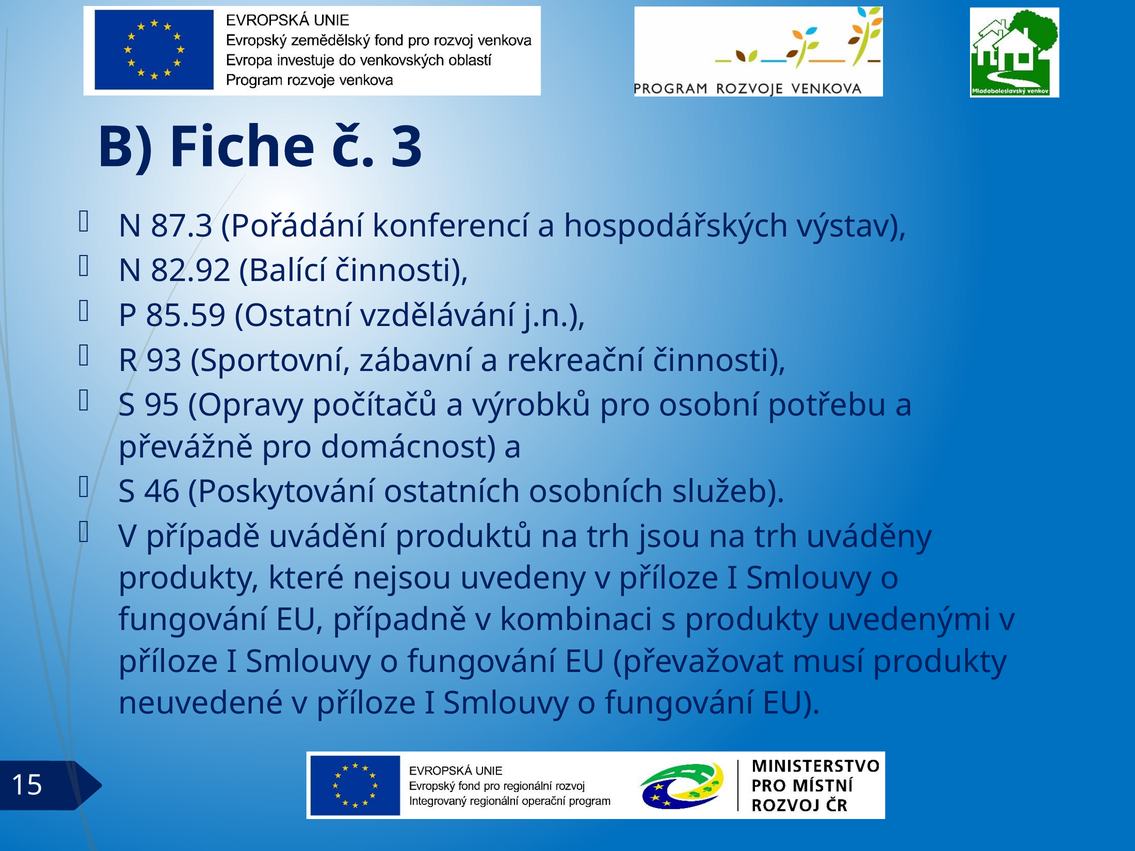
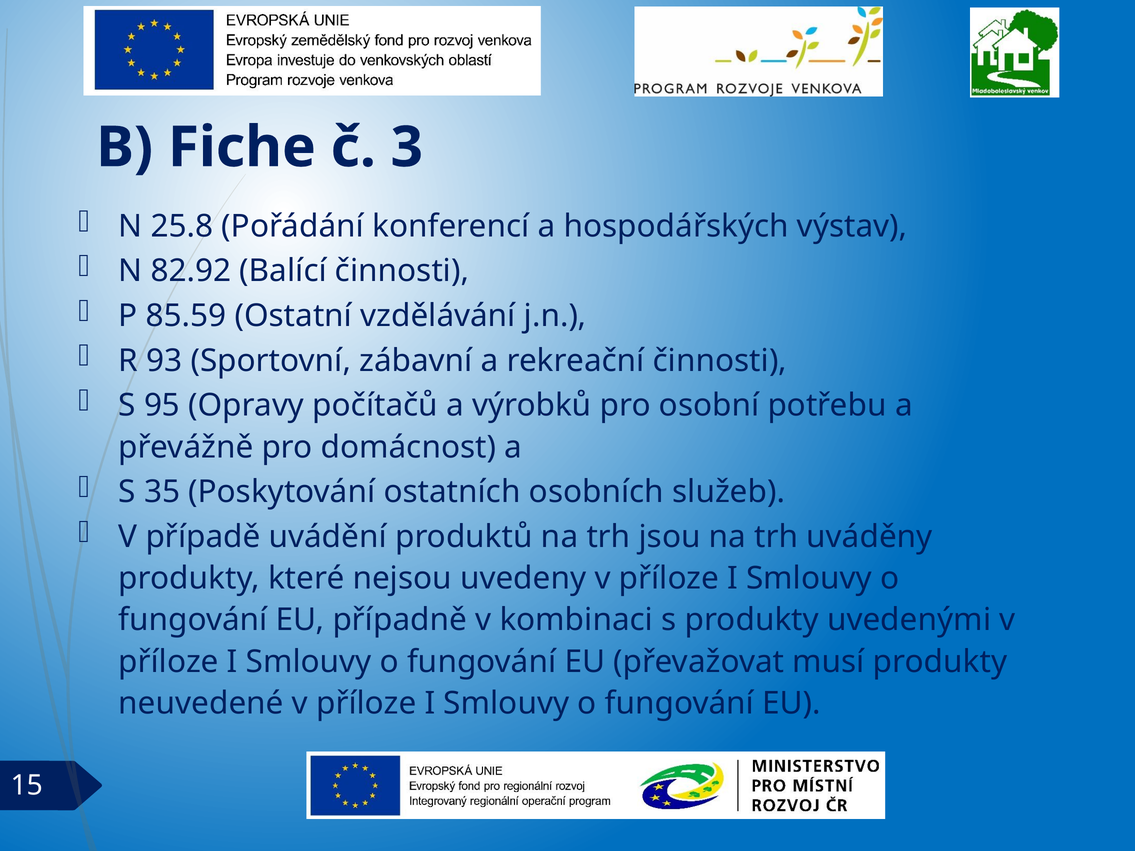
87.3: 87.3 -> 25.8 (182, 226)
46: 46 -> 35 (162, 492)
